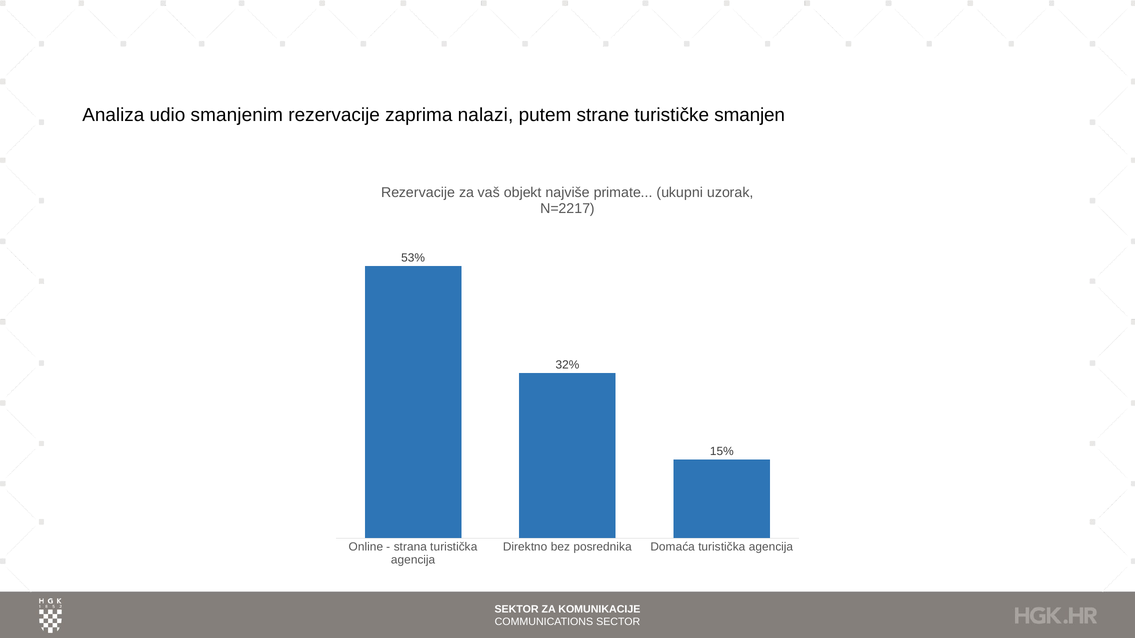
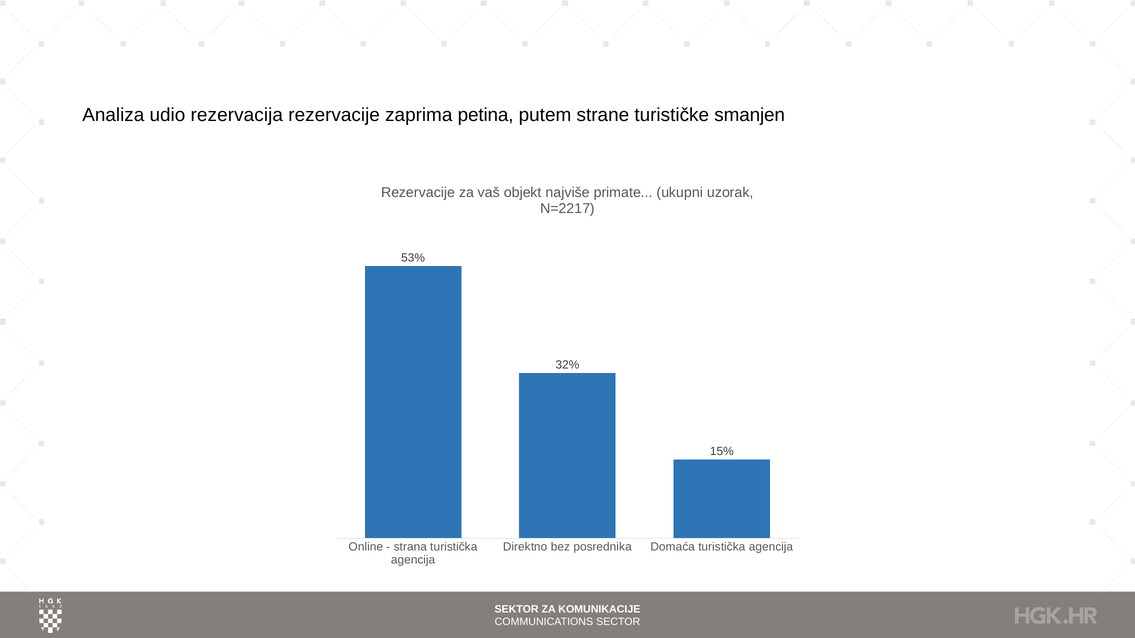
smanjenim: smanjenim -> rezervacija (237, 115)
nalazi: nalazi -> petina (486, 115)
